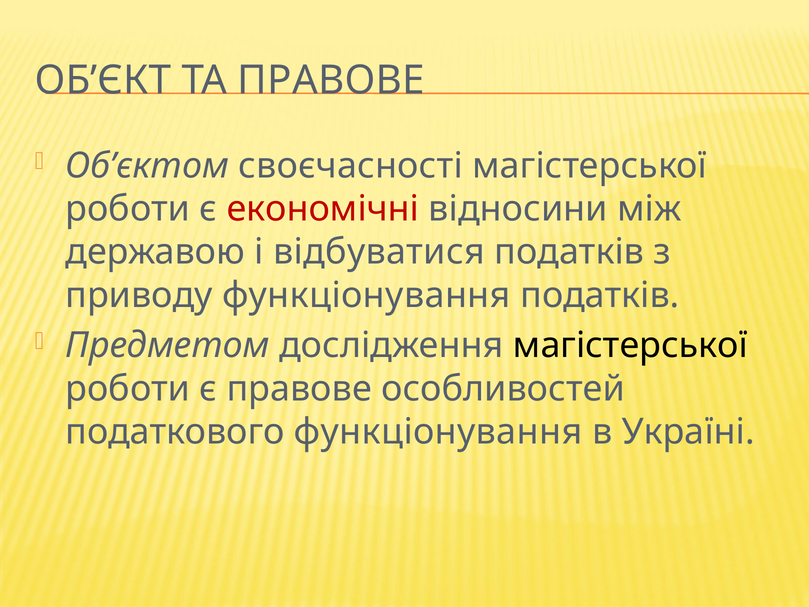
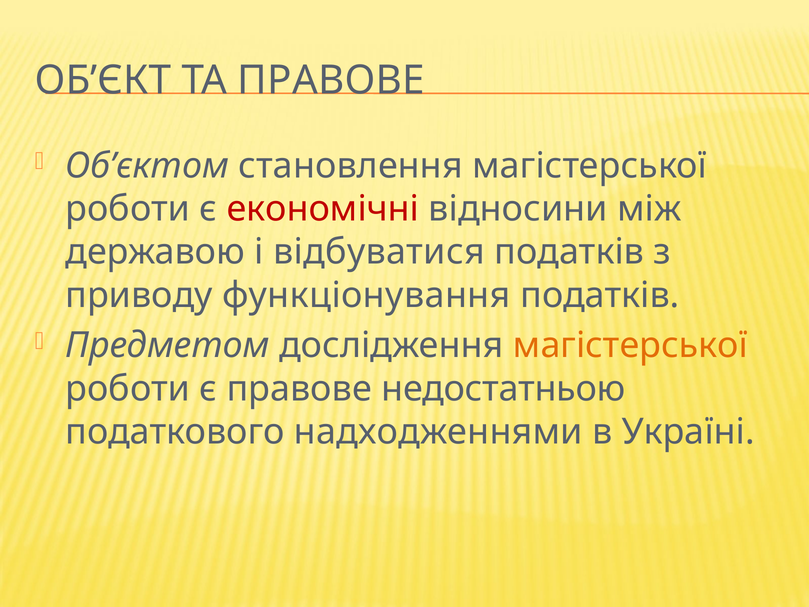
своєчасності: своєчасності -> становлення (351, 166)
магістерської colour: black -> orange (630, 345)
особливостей: особливостей -> недостатньою (503, 389)
податкового функціонування: функціонування -> надходженнями (438, 432)
